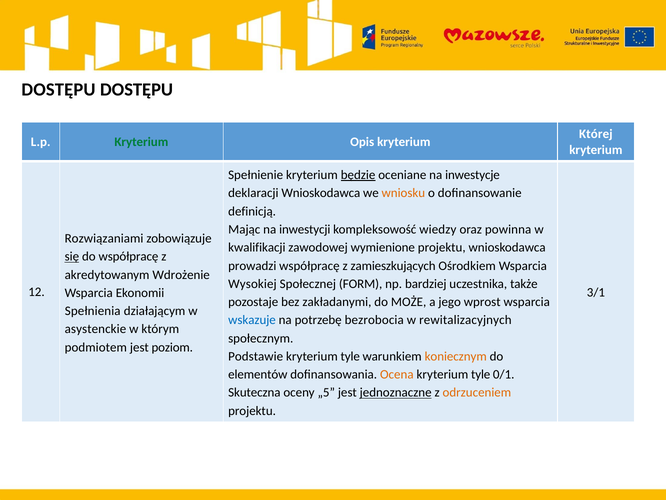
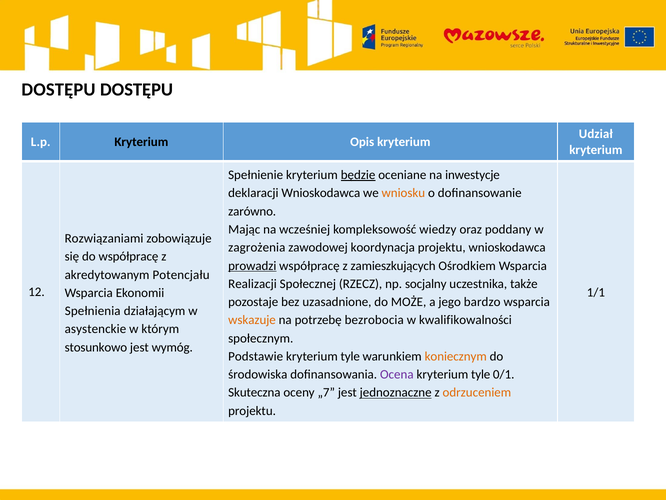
Której: Której -> Udział (596, 134)
Kryterium colour: green -> black (141, 142)
definicją: definicją -> zarówno (252, 211)
inwestycji: inwestycji -> wcześniej (305, 229)
powinna: powinna -> poddany (508, 229)
kwalifikacji: kwalifikacji -> zagrożenia (257, 247)
wymienione: wymienione -> koordynacja (383, 247)
się underline: present -> none (72, 256)
prowadzi underline: none -> present (252, 265)
Wdrożenie: Wdrożenie -> Potencjału (181, 275)
Wysokiej: Wysokiej -> Realizacji (252, 284)
FORM: FORM -> RZECZ (361, 284)
bardziej: bardziej -> socjalny (426, 284)
3/1: 3/1 -> 1/1 (596, 292)
zakładanymi: zakładanymi -> uzasadnione (337, 302)
wprost: wprost -> bardzo (482, 302)
wskazuje colour: blue -> orange (252, 320)
rewitalizacyjnych: rewitalizacyjnych -> kwalifikowalności (465, 320)
podmiotem: podmiotem -> stosunkowo (96, 347)
poziom: poziom -> wymóg (172, 347)
elementów: elementów -> środowiska (258, 374)
Ocena colour: orange -> purple (397, 374)
„5: „5 -> „7 (326, 392)
